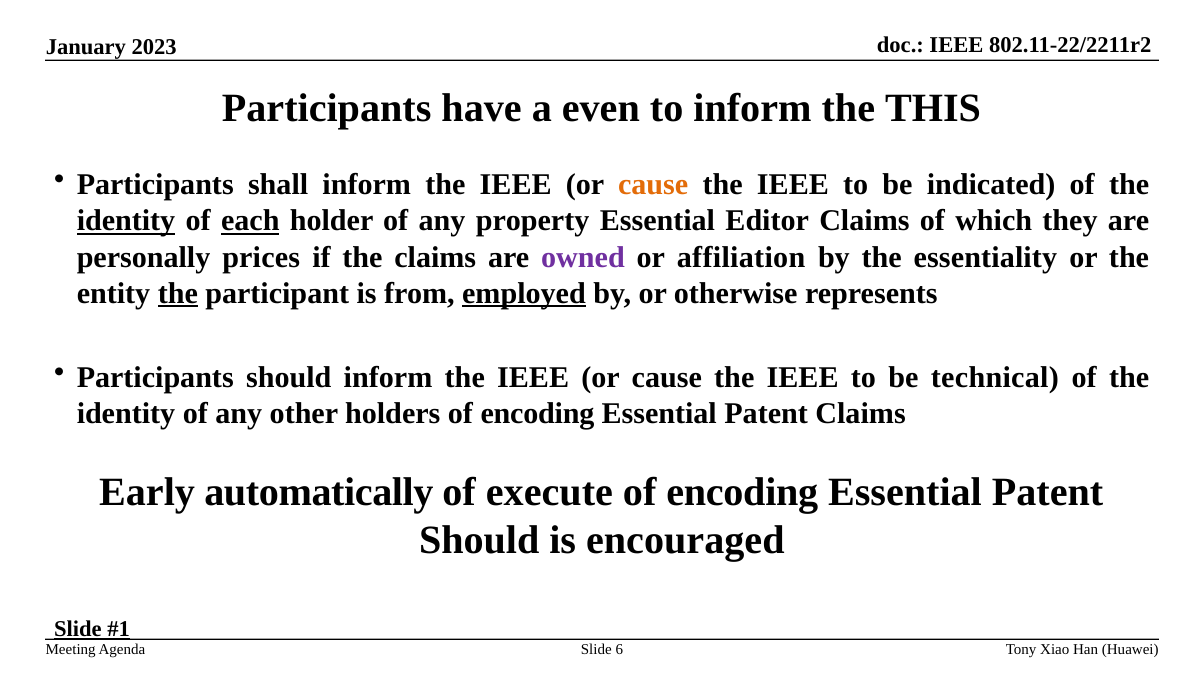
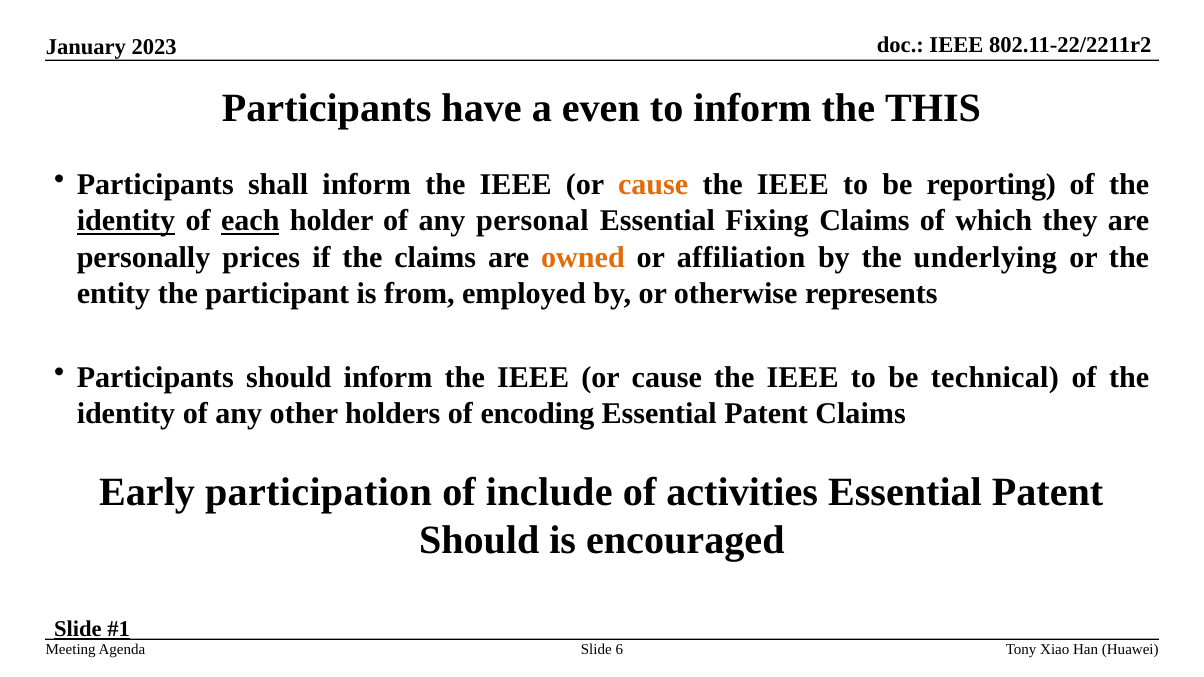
indicated: indicated -> reporting (991, 185)
property: property -> personal (532, 221)
Editor: Editor -> Fixing (767, 221)
owned colour: purple -> orange (583, 257)
essentiality: essentiality -> underlying (985, 257)
the underline: present -> none (178, 293)
employed underline: present -> none (524, 293)
automatically: automatically -> participation (319, 493)
execute: execute -> include (549, 493)
encoding: encoding -> activities (742, 493)
